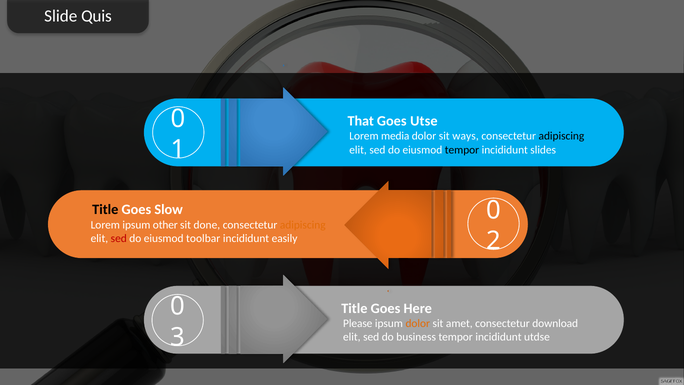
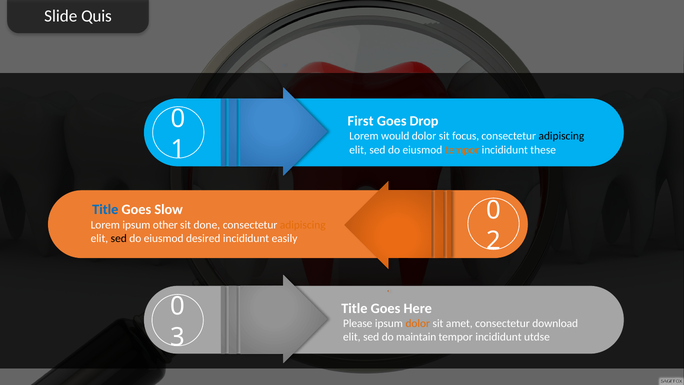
That: That -> First (361, 121)
Utse: Utse -> Drop (424, 121)
media: media -> would (395, 136)
ways: ways -> focus (466, 136)
tempor colour: black -> orange (462, 150)
slides: slides -> these (543, 150)
Title colour: black -> blue (105, 209)
sed colour: red -> black (119, 239)
toolbar: toolbar -> desired (203, 239)
business: business -> maintain (416, 337)
